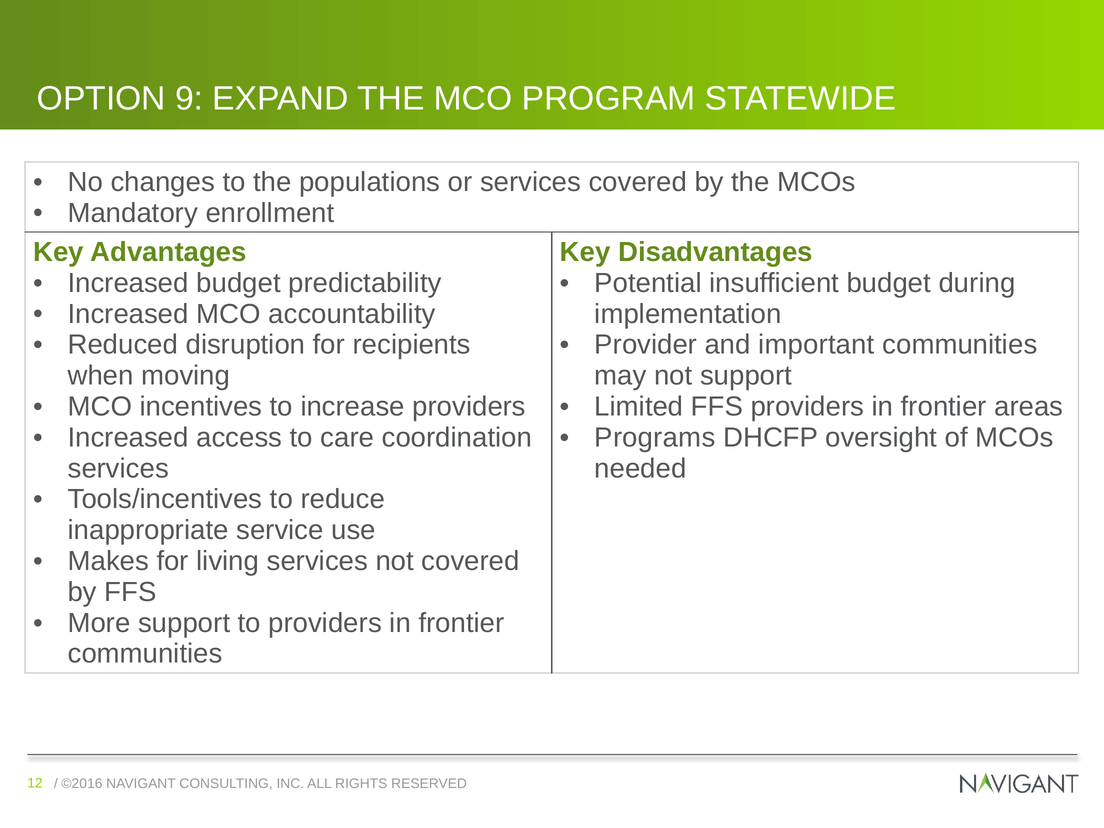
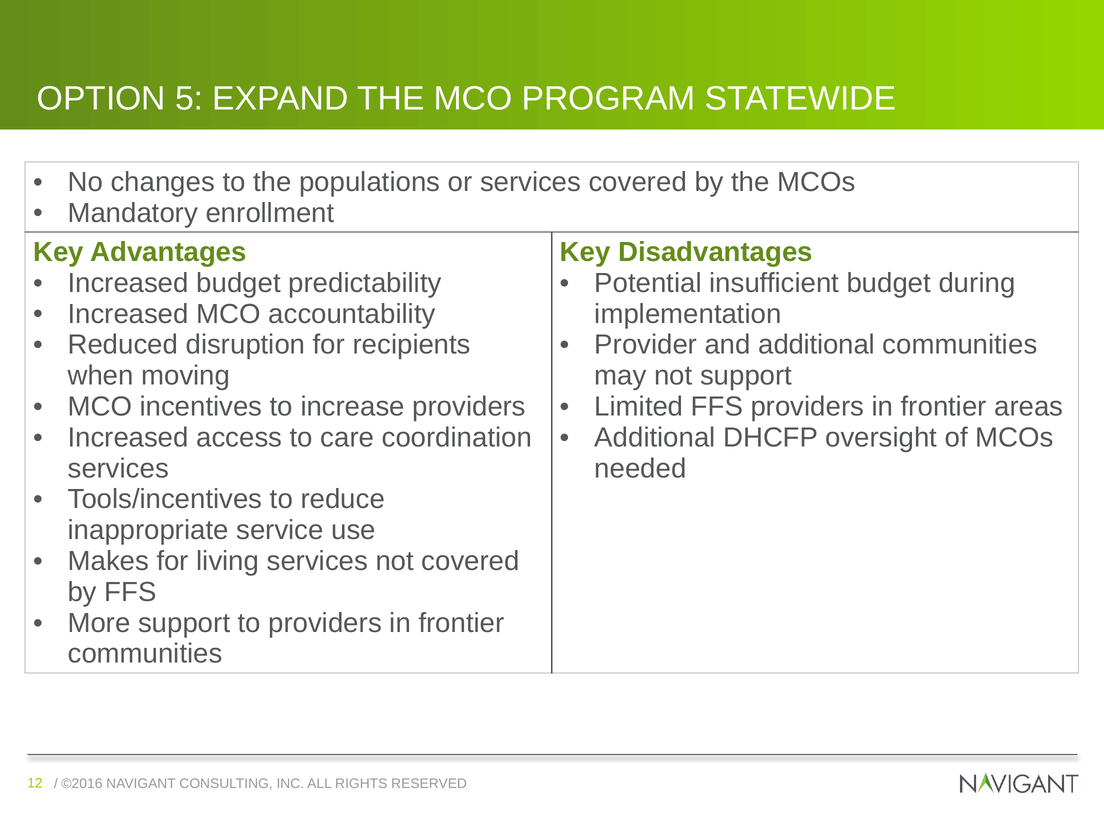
9: 9 -> 5 (189, 99)
and important: important -> additional (817, 345)
Programs: Programs -> Additional (655, 438)
